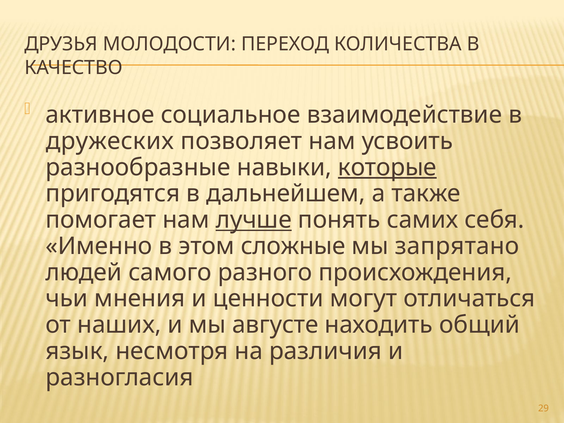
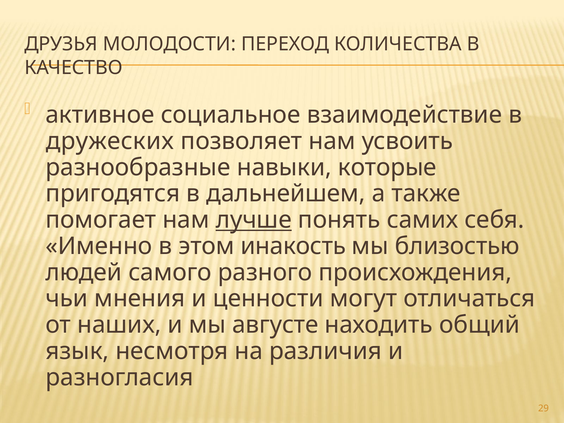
которые underline: present -> none (387, 167)
сложные: сложные -> инакость (293, 246)
запрятано: запрятано -> близостью (457, 246)
